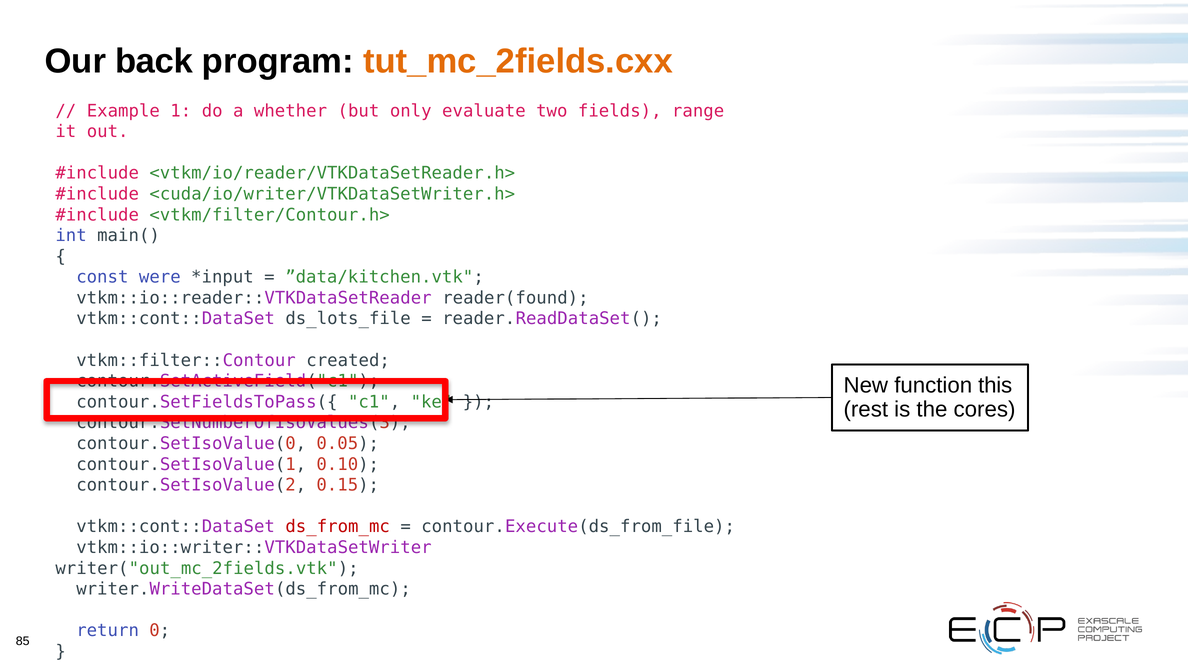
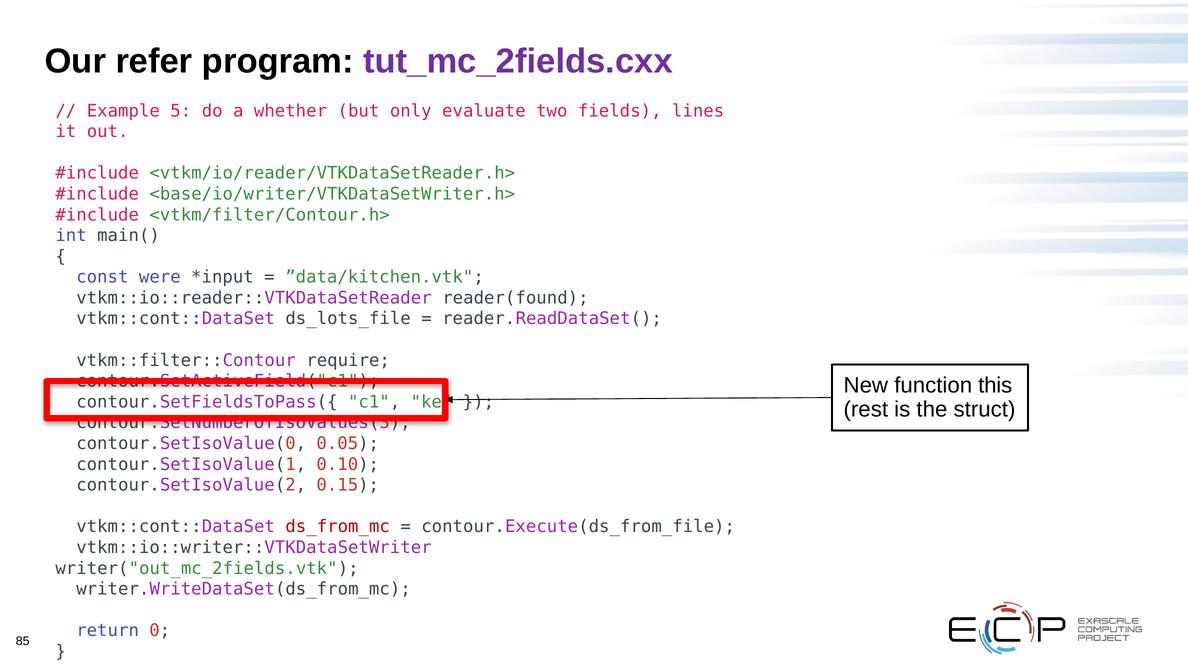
back: back -> refer (154, 61)
tut_mc_2fields.cxx colour: orange -> purple (518, 61)
1: 1 -> 5 (181, 111)
range: range -> lines (698, 111)
<cuda/io/writer/VTKDataSetWriter.h>: <cuda/io/writer/VTKDataSetWriter.h> -> <base/io/writer/VTKDataSetWriter.h> (332, 194)
created: created -> require (348, 361)
cores: cores -> struct (985, 410)
